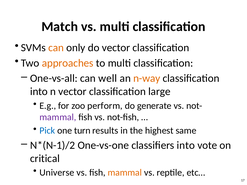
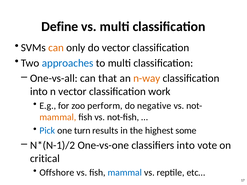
Match: Match -> Define (60, 27)
approaches colour: orange -> blue (68, 63)
well: well -> that (108, 78)
large: large -> work (159, 92)
generate: generate -> negative (154, 106)
mammal colour: purple -> orange (58, 117)
same: same -> some (186, 131)
Universe: Universe -> Offshore (57, 173)
mammal colour: orange -> blue (125, 173)
